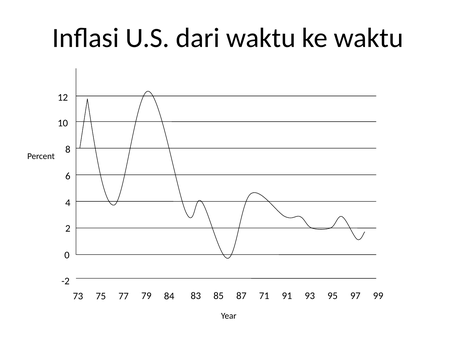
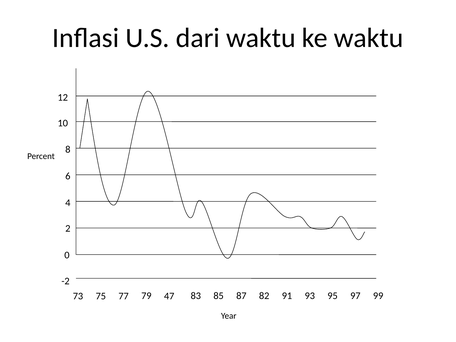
84: 84 -> 47 (169, 296)
71: 71 -> 82 (264, 296)
